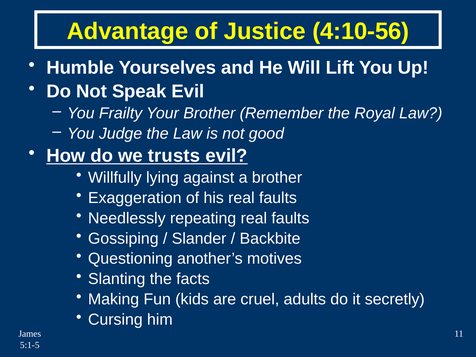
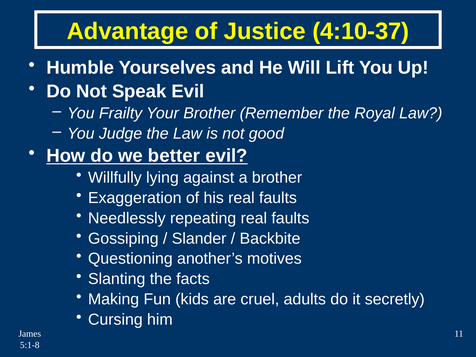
4:10-56: 4:10-56 -> 4:10-37 (361, 31)
trusts: trusts -> better (174, 156)
5:1-5: 5:1-5 -> 5:1-8 (30, 345)
